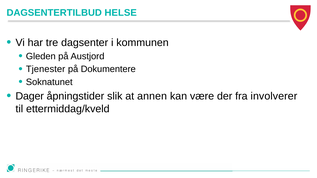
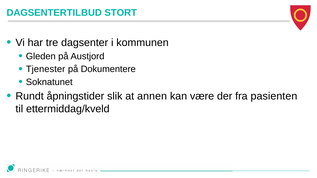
HELSE: HELSE -> STORT (121, 13)
Dager: Dager -> Rundt (30, 96)
involverer: involverer -> pasienten (274, 96)
